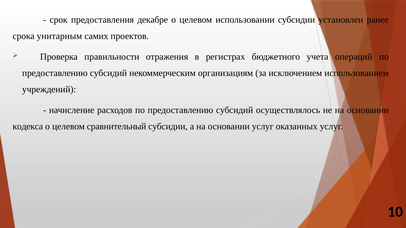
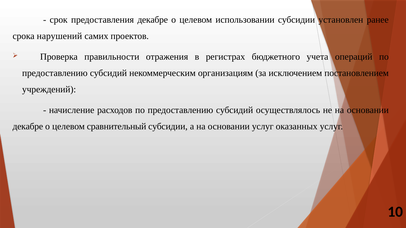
унитарным: унитарным -> нарушений (59, 36)
использованием: использованием -> постановлением (357, 73)
кодекса: кодекса -> декабре (28, 127)
